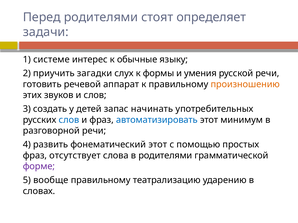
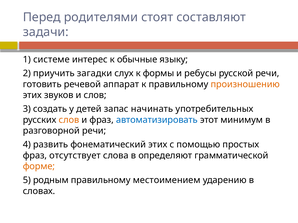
определяет: определяет -> составляют (211, 17)
умения: умения -> ребусы (200, 74)
слов colour: blue -> orange (69, 120)
фонематический этот: этот -> этих (158, 145)
в родителями: родителями -> определяют (165, 156)
форме colour: purple -> orange (39, 167)
вообще: вообще -> родным (51, 181)
театрализацию: театрализацию -> местоимением (167, 181)
